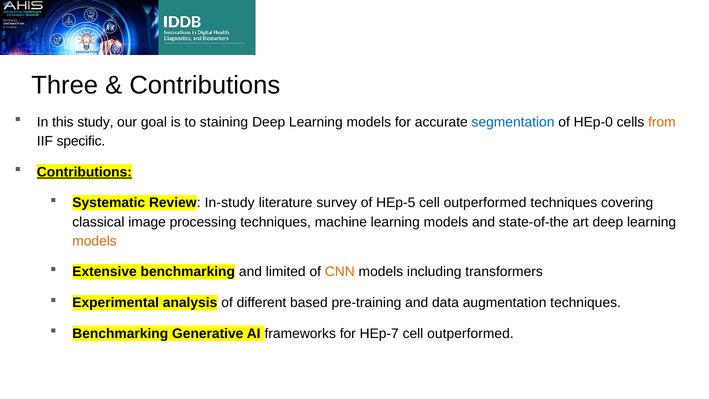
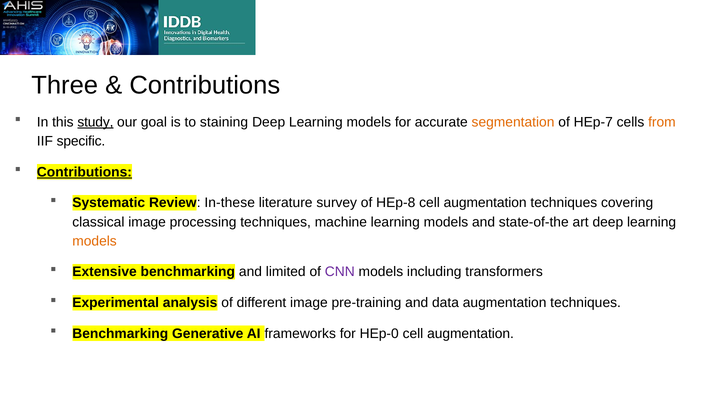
study underline: none -> present (95, 122)
segmentation colour: blue -> orange (513, 122)
HEp-0: HEp-0 -> HEp-7 (593, 122)
In-study: In-study -> In-these (230, 203)
HEp-5: HEp-5 -> HEp-8 (396, 203)
outperformed: outperformed -> augmentation (485, 203)
CNN colour: orange -> purple (340, 272)
different based: based -> image (309, 303)
HEp-7: HEp-7 -> HEp-0 (379, 334)
outperformed: outperformed -> augmentation (471, 334)
